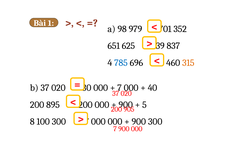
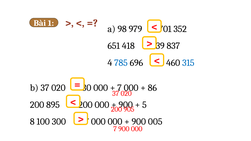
625: 625 -> 418 (128, 46)
315 colour: orange -> blue (188, 63)
40: 40 -> 86 (152, 88)
900 300: 300 -> 005 (155, 122)
